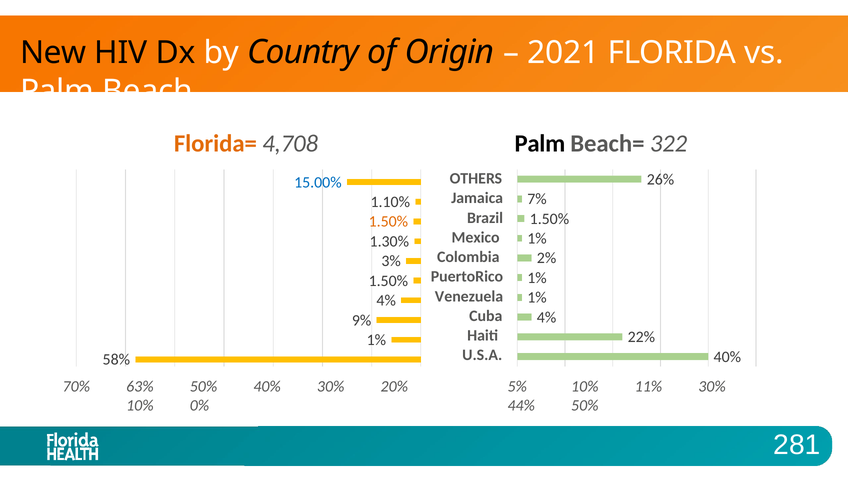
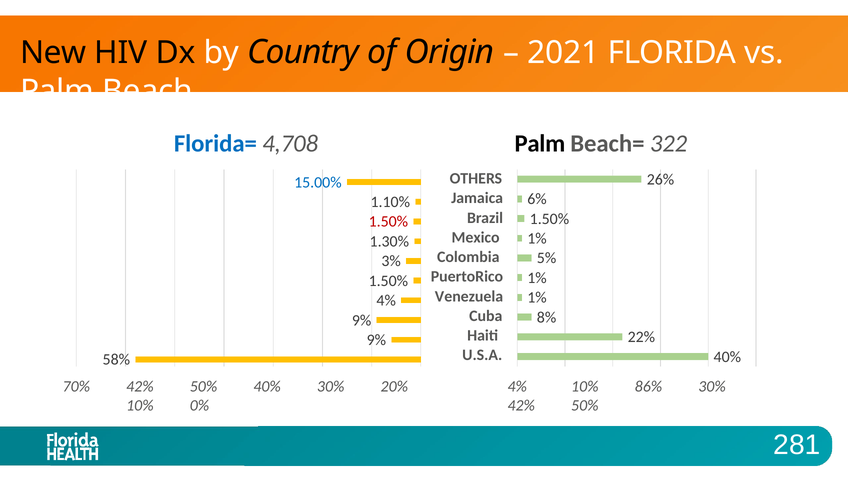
Florida= colour: orange -> blue (215, 143)
7%: 7% -> 6% (537, 199)
1.50% colour: orange -> red (388, 222)
2%: 2% -> 5% (547, 258)
4%: 4% -> 8% (547, 317)
1%: 1% -> 9% (376, 340)
70% 63%: 63% -> 42% (140, 387)
5%: 5% -> 4% (517, 386)
11%: 11% -> 86% (648, 386)
44%: 44% -> 42% (521, 406)
